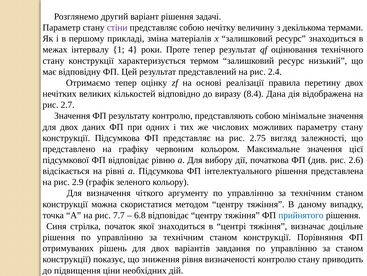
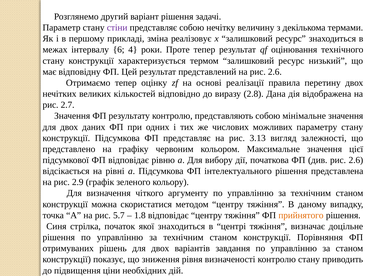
матеріалів: матеріалів -> реалізовує (191, 39)
1: 1 -> 6 (119, 50)
на рис 2.4: 2.4 -> 2.6 (275, 72)
8.4: 8.4 -> 2.8 (254, 94)
2.75: 2.75 -> 3.13 (258, 138)
7.7: 7.7 -> 5.7 (119, 215)
6.8: 6.8 -> 1.8 (140, 215)
прийнятого colour: blue -> orange (301, 215)
